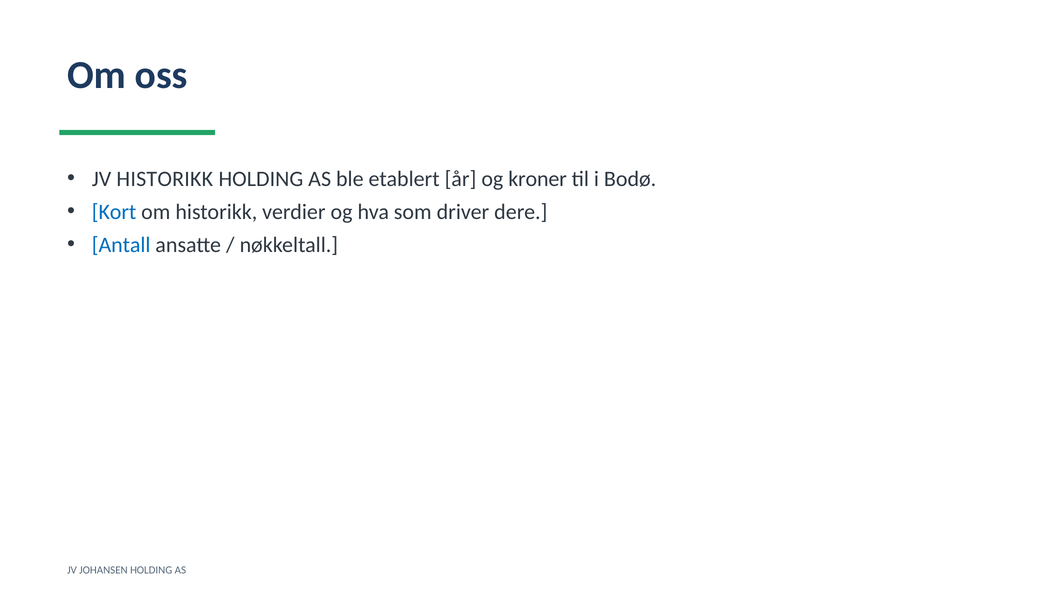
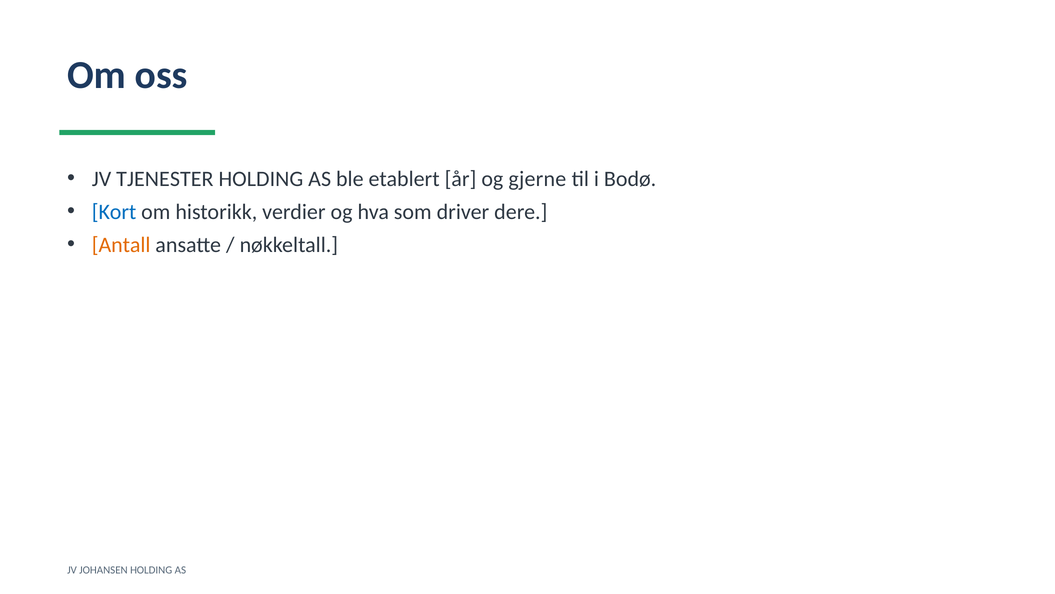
JV HISTORIKK: HISTORIKK -> TJENESTER (165, 179)
kroner: kroner -> gjerne (537, 179)
Antall colour: blue -> orange (121, 245)
